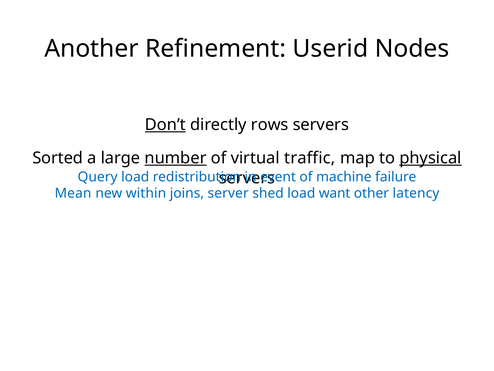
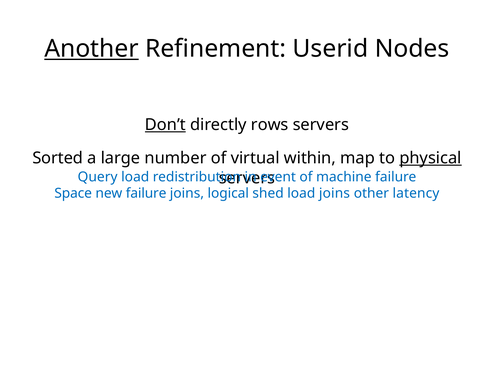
Another underline: none -> present (91, 49)
number underline: present -> none (176, 158)
traffic: traffic -> within (310, 158)
Mean: Mean -> Space (73, 193)
new within: within -> failure (146, 193)
server: server -> logical (228, 193)
load want: want -> joins (334, 193)
